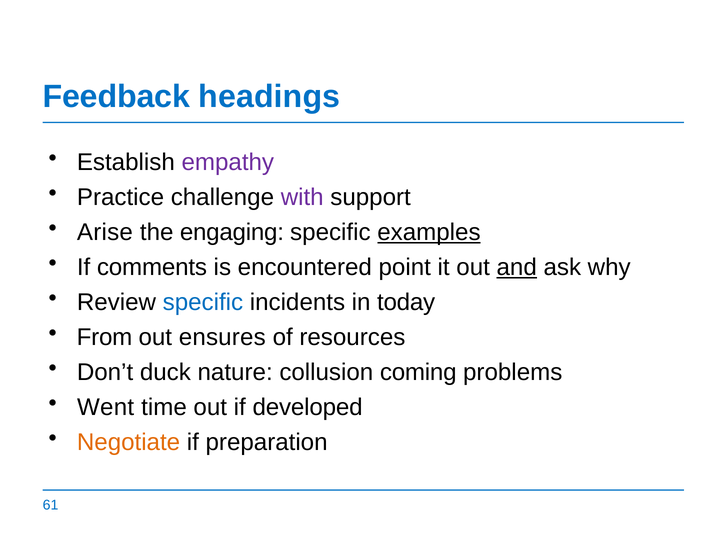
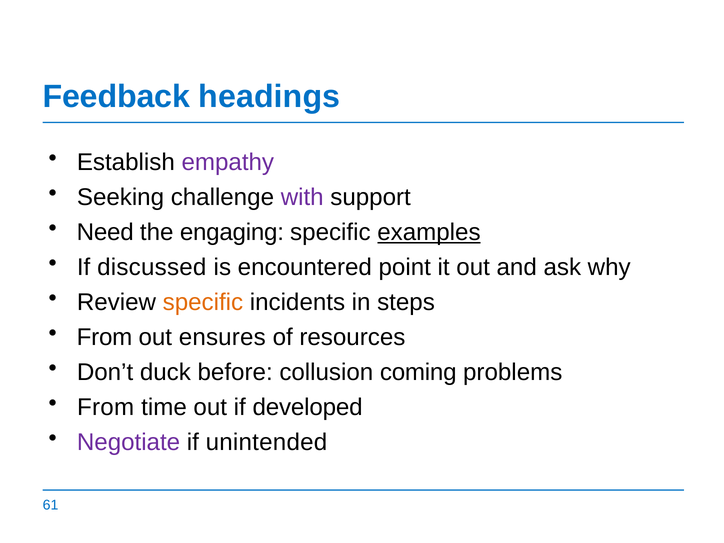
Practice: Practice -> Seeking (121, 197)
Arise: Arise -> Need (105, 232)
comments: comments -> discussed (152, 267)
and underline: present -> none (517, 267)
specific colour: blue -> orange (203, 302)
today: today -> steps (406, 302)
nature: nature -> before (235, 372)
Went: Went -> From (106, 407)
Negotiate colour: orange -> purple (129, 442)
preparation: preparation -> unintended (266, 442)
